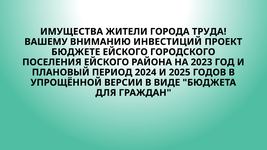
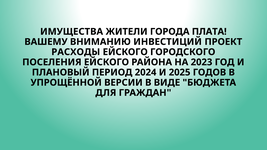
ТРУДА: ТРУДА -> ПЛАТА (209, 32)
БЮДЖЕТЕ: БЮДЖЕТЕ -> РАСХОДЫ (76, 52)
